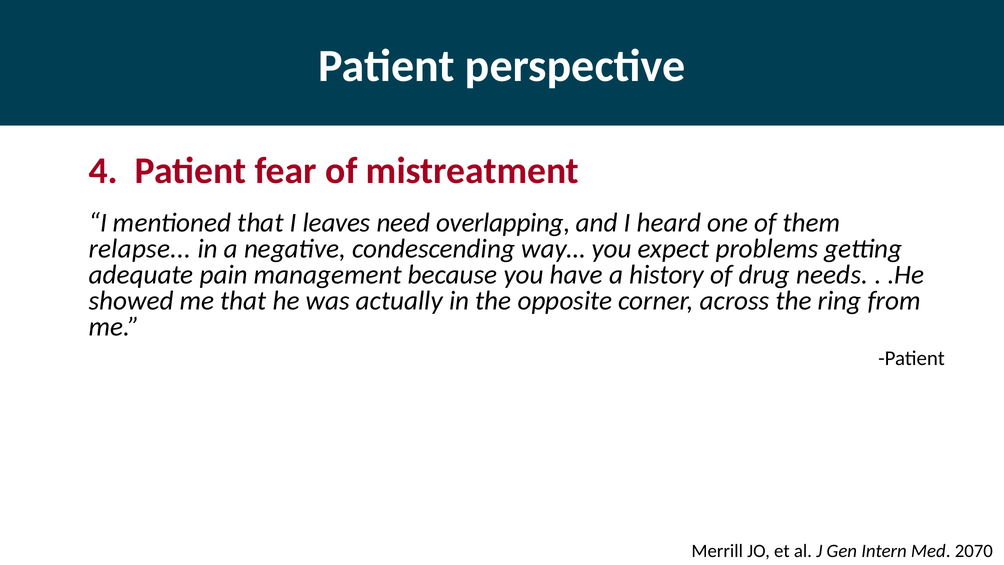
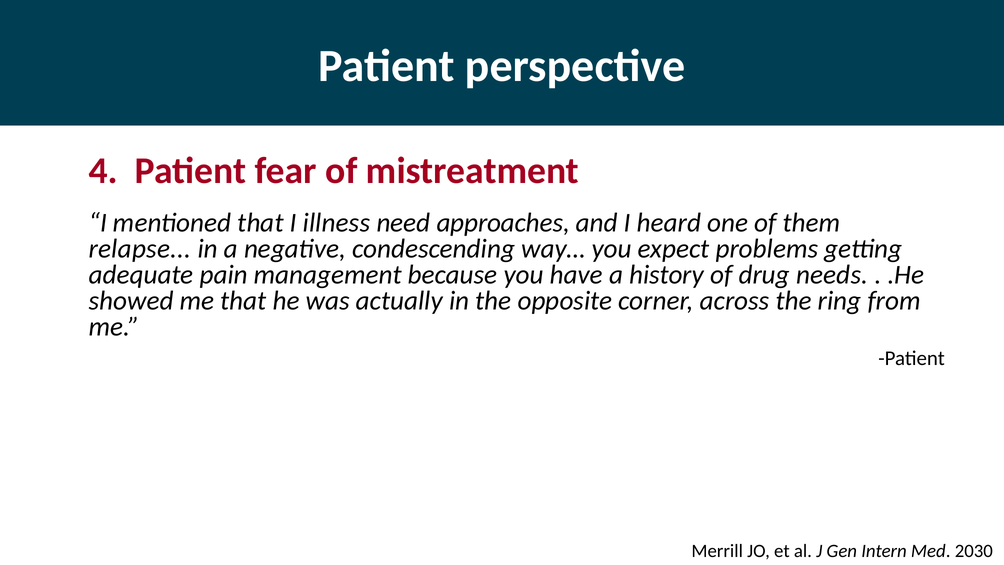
leaves: leaves -> illness (336, 222)
overlapping: overlapping -> approaches (503, 222)
2070: 2070 -> 2030 (974, 551)
